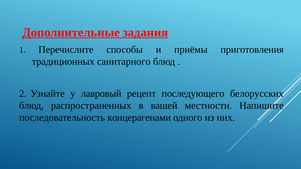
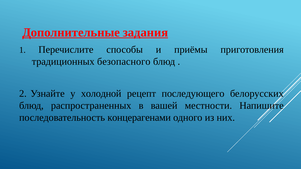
санитарного: санитарного -> безопасного (124, 62)
лавровый: лавровый -> холодной (101, 94)
